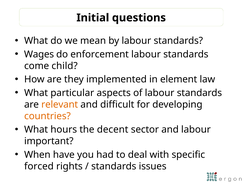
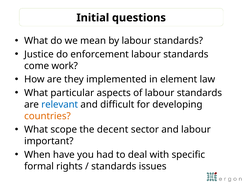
Wages: Wages -> Justice (39, 54)
child: child -> work (65, 66)
relevant colour: orange -> blue (60, 104)
hours: hours -> scope (64, 130)
forced: forced -> formal (39, 166)
